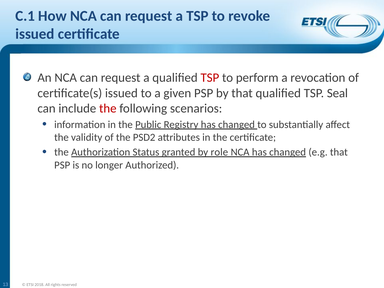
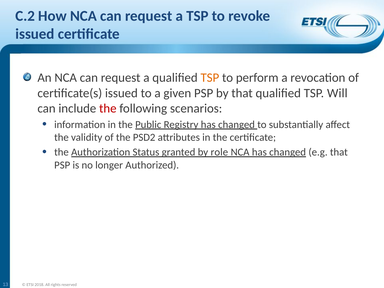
C.1: C.1 -> C.2 (25, 16)
TSP colour: red -> orange (210, 78)
Seal: Seal -> Will (337, 93)
